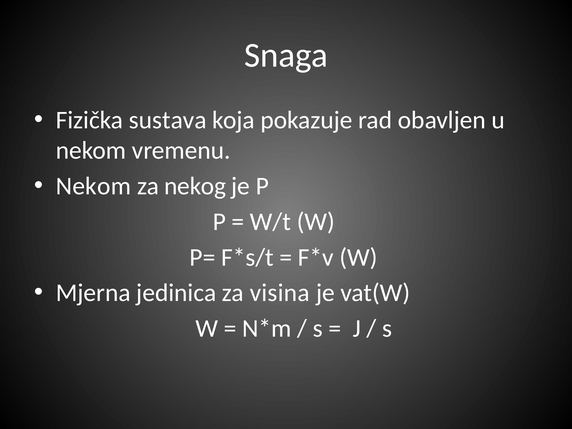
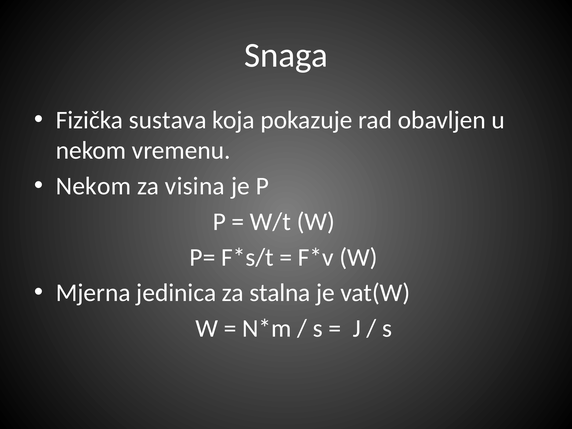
nekog: nekog -> visina (195, 186)
visina: visina -> stalna (280, 293)
